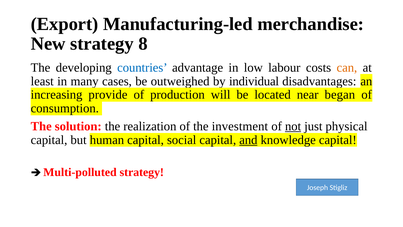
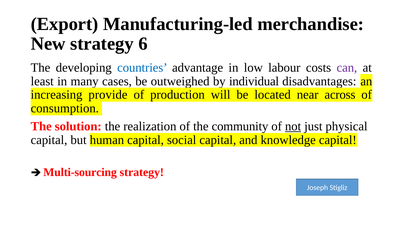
8: 8 -> 6 (143, 44)
can colour: orange -> purple (347, 68)
began: began -> across (340, 95)
investment: investment -> community (240, 126)
and underline: present -> none (248, 140)
Multi-polluted: Multi-polluted -> Multi-sourcing (80, 172)
